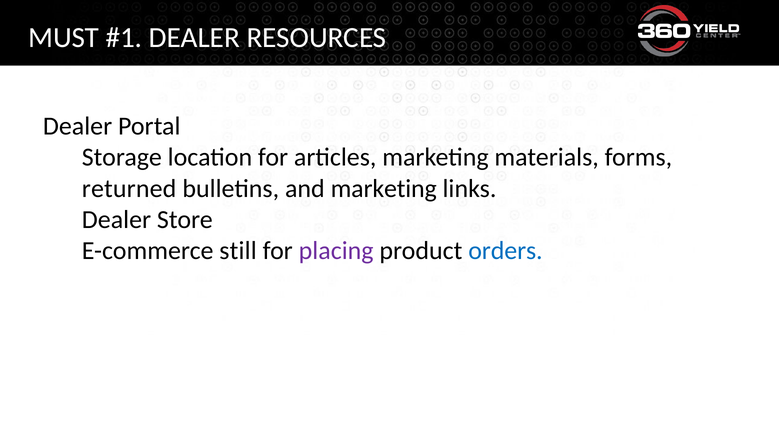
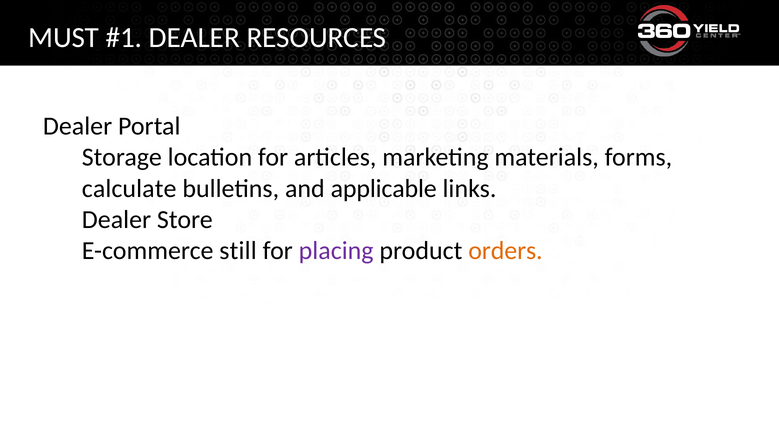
returned: returned -> calculate (129, 189)
and marketing: marketing -> applicable (384, 189)
orders colour: blue -> orange (505, 251)
